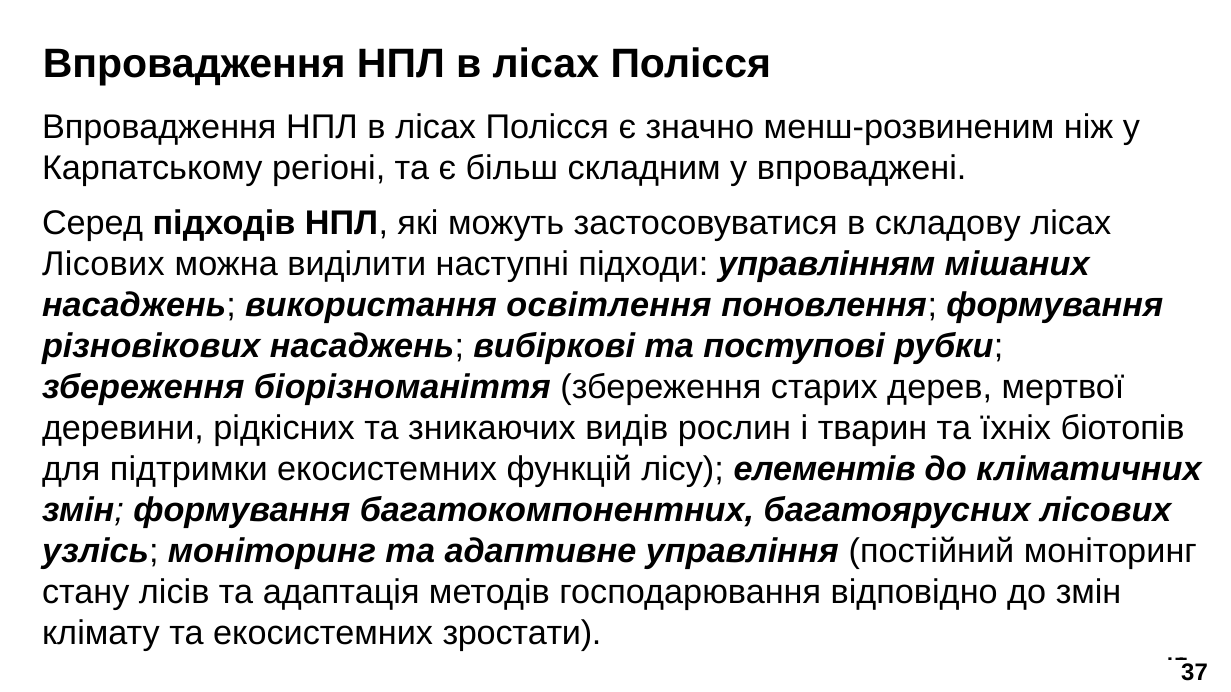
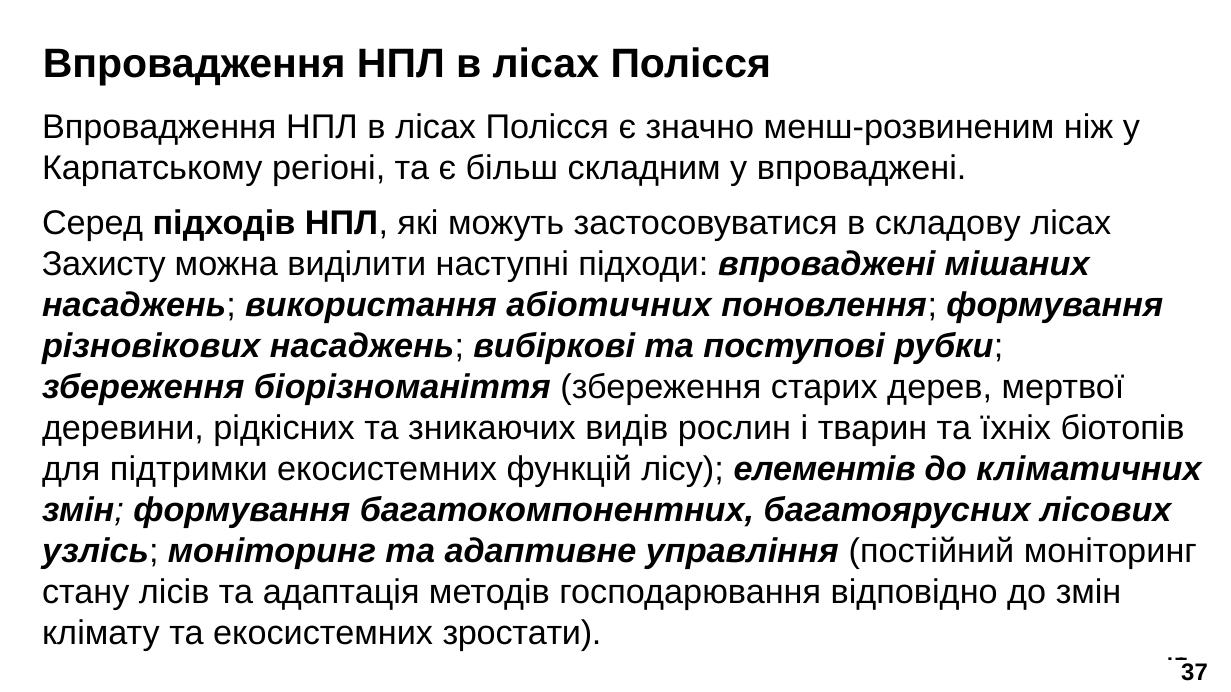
Лісових: Лісових -> Захисту (104, 264)
підходи управлінням: управлінням -> впроваджені (827, 264)
освітлення: освітлення -> абіотичних (609, 305)
